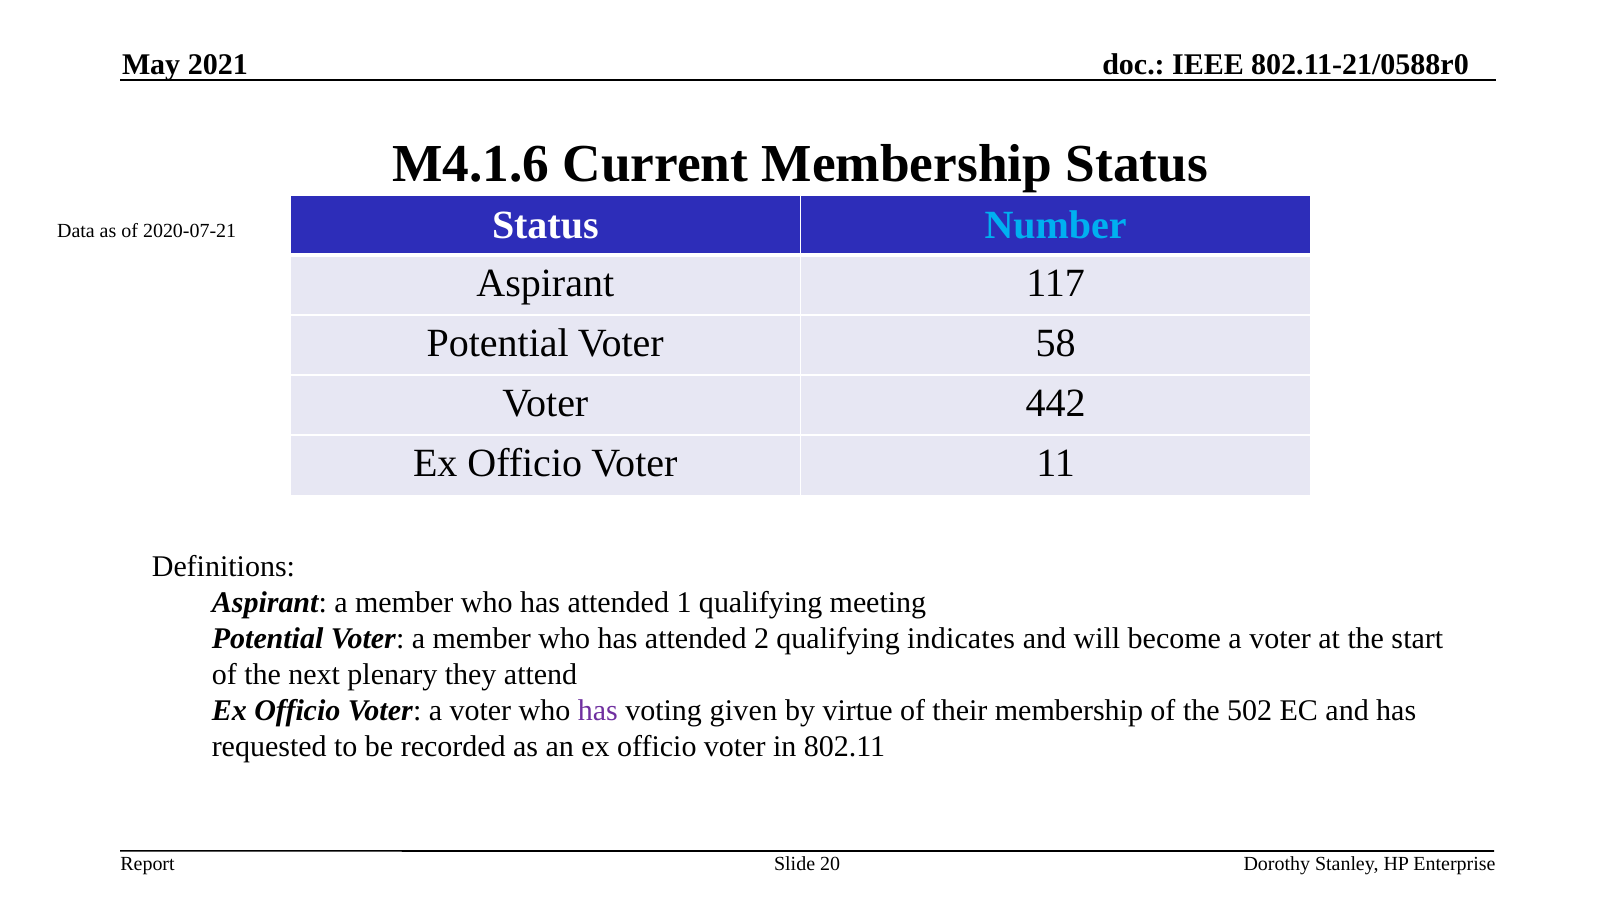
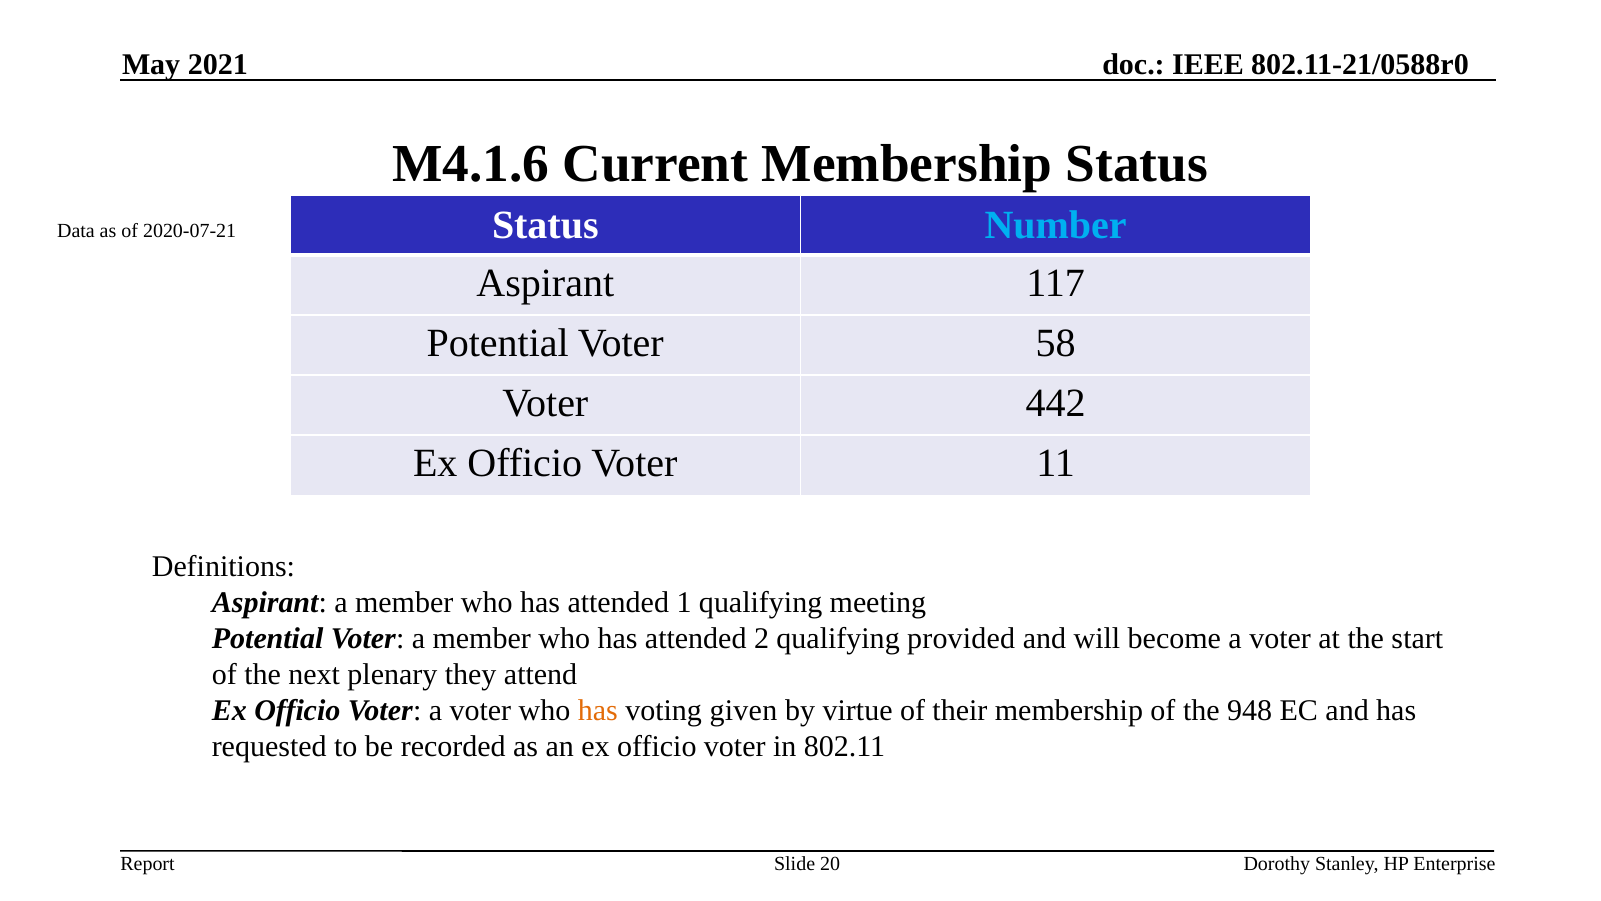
indicates: indicates -> provided (961, 638)
has colour: purple -> orange (598, 710)
502: 502 -> 948 (1250, 710)
